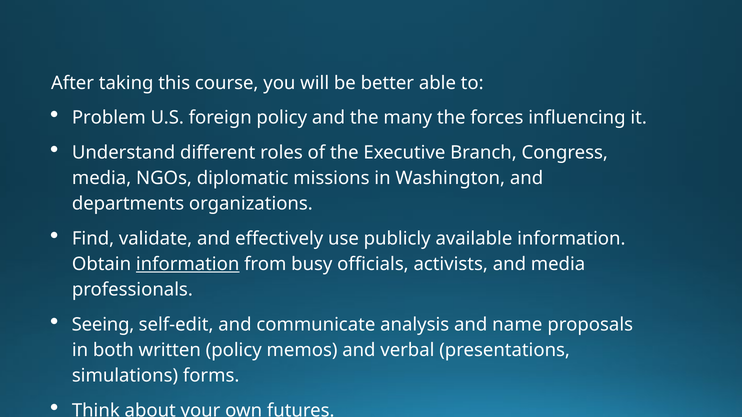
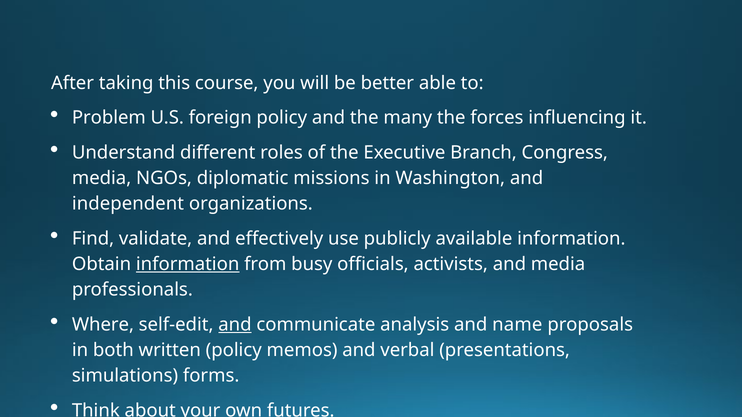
departments: departments -> independent (128, 204)
Seeing: Seeing -> Where (103, 325)
and underline: none -> present (235, 325)
